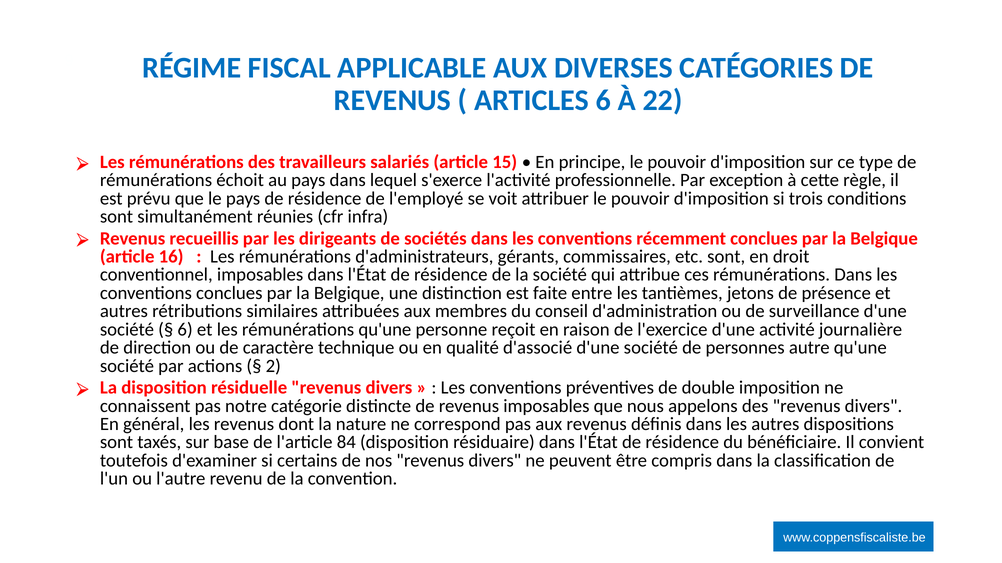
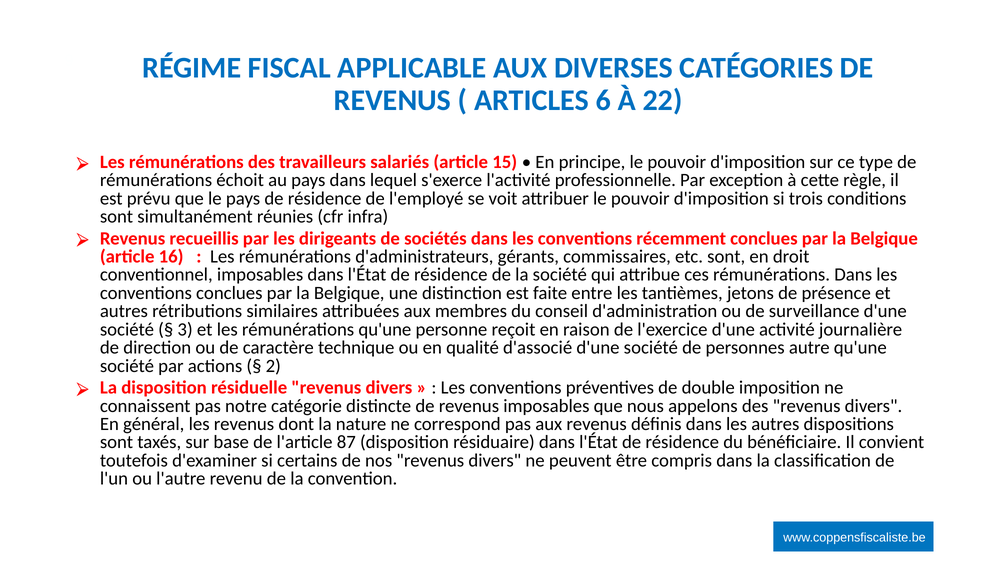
6: 6 -> 3 (185, 330)
84: 84 -> 87 (346, 443)
